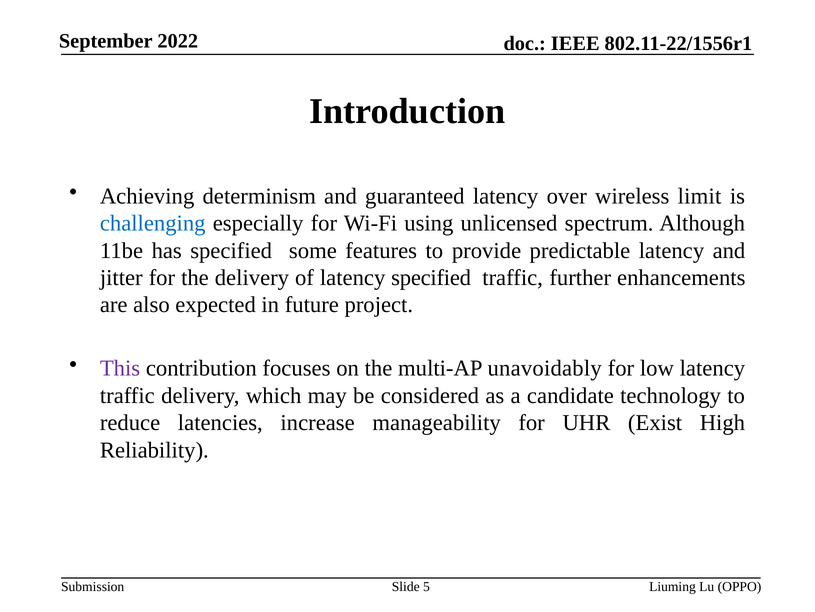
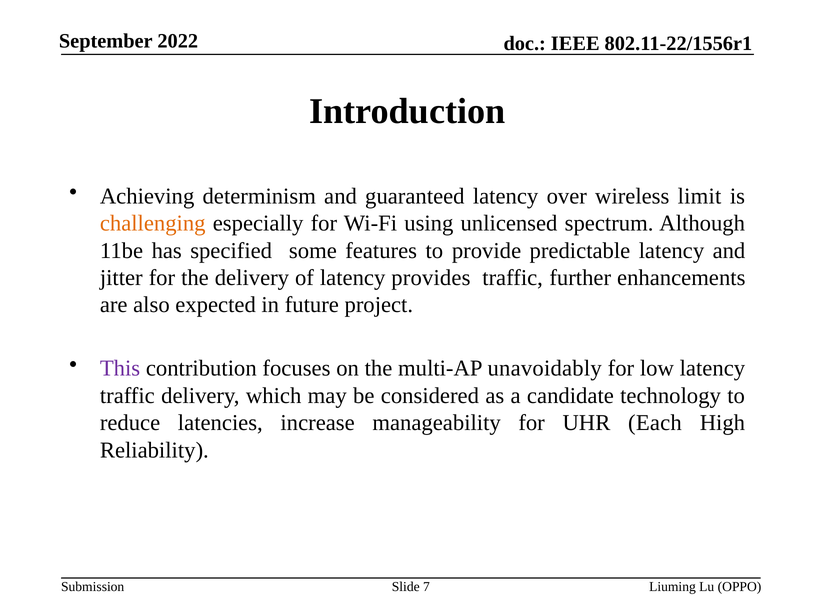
challenging colour: blue -> orange (153, 223)
latency specified: specified -> provides (431, 277)
Exist: Exist -> Each (655, 422)
5: 5 -> 7 (426, 586)
